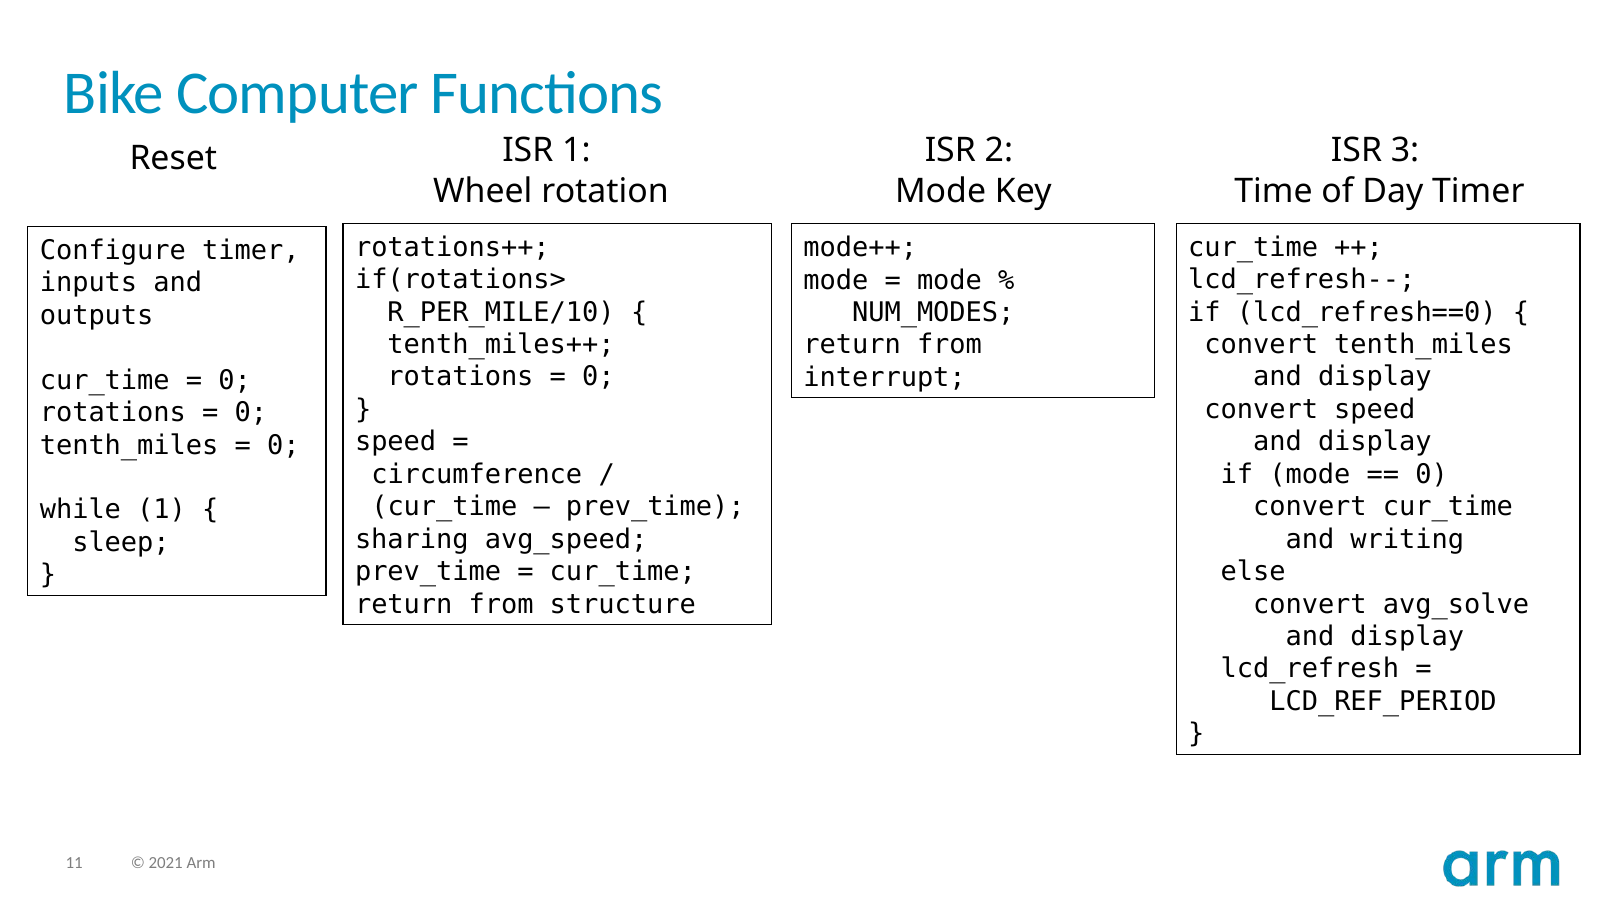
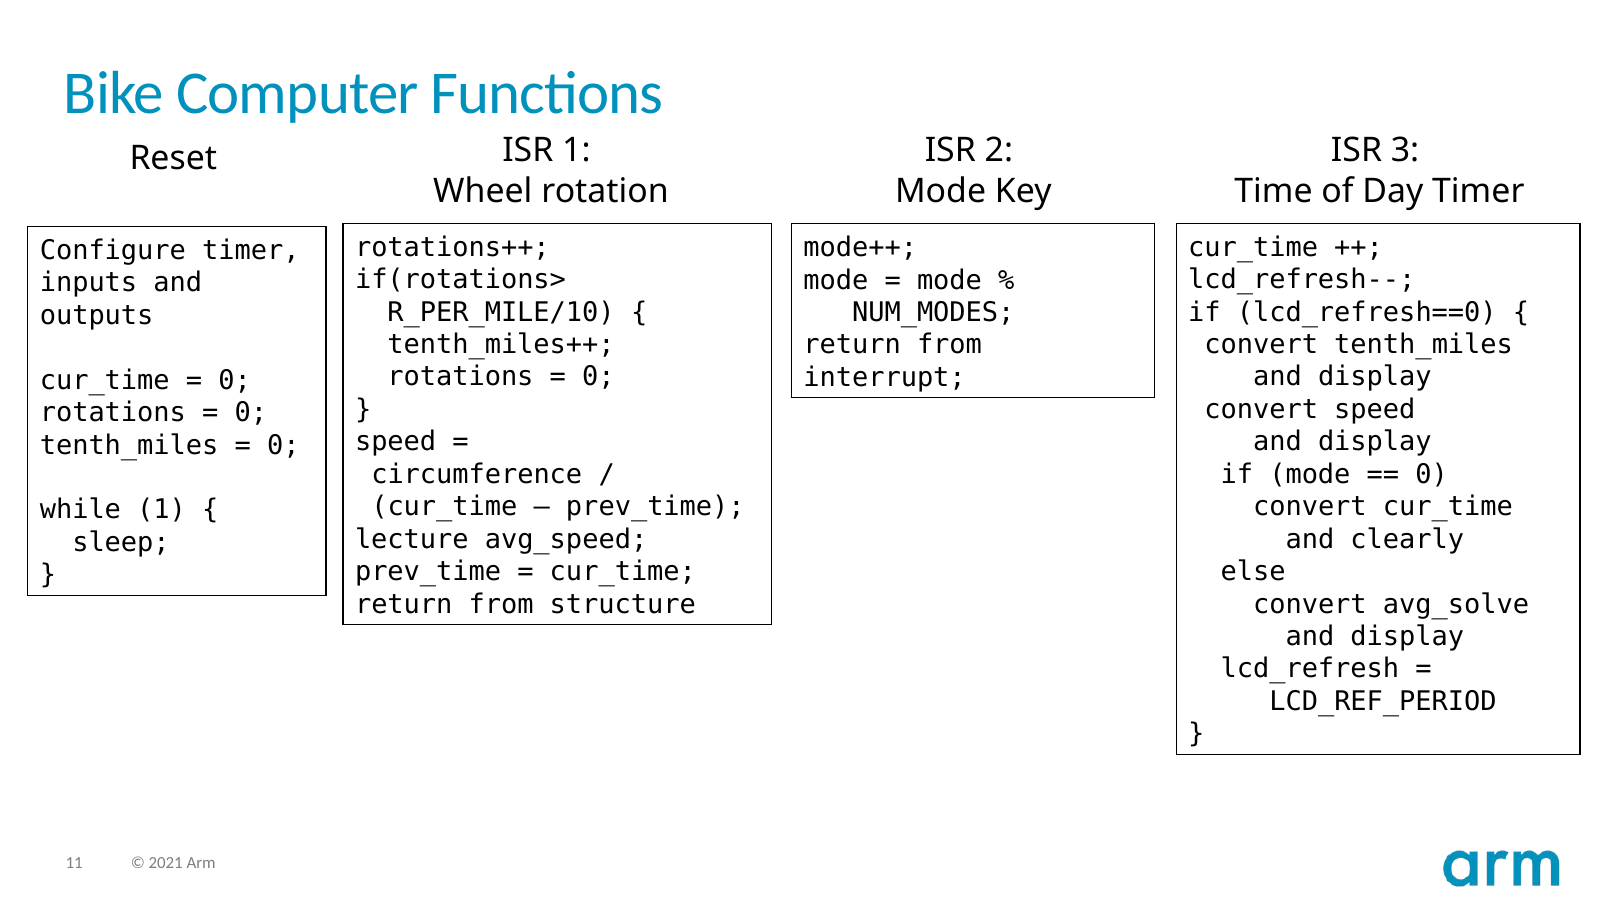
sharing: sharing -> lecture (412, 539)
writing: writing -> clearly (1407, 539)
